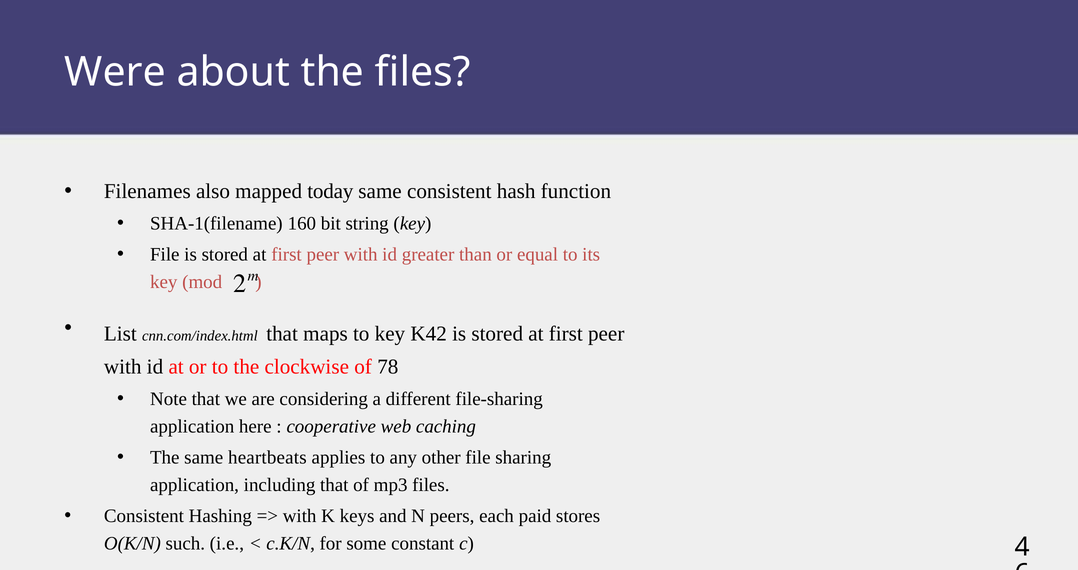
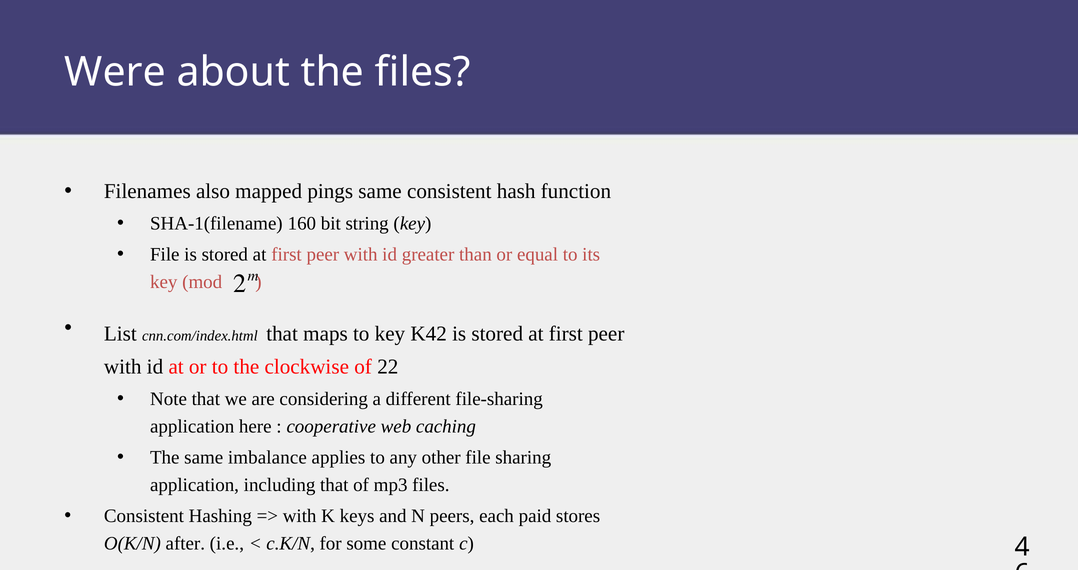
today: today -> pings (330, 191)
78: 78 -> 22 (388, 366)
heartbeats: heartbeats -> imbalance (267, 457)
such: such -> after (185, 543)
